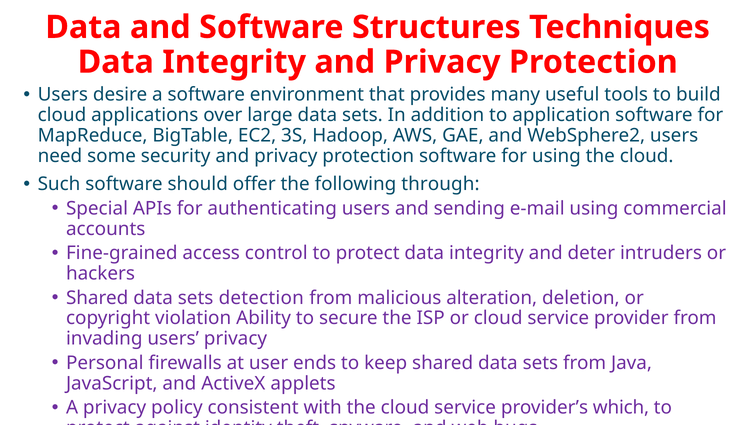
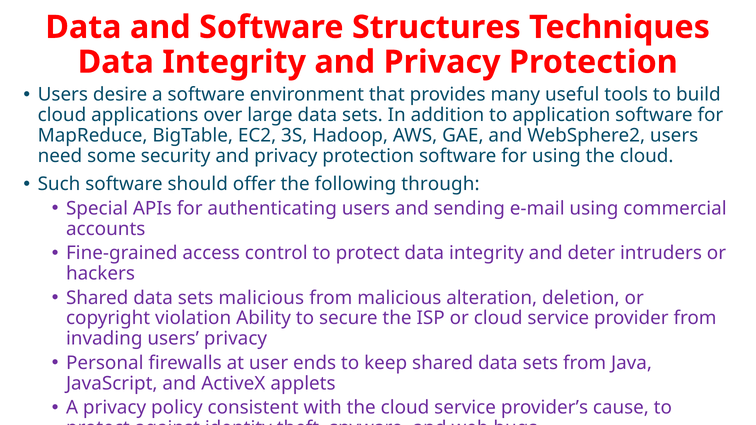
sets detection: detection -> malicious (261, 298)
which: which -> cause (621, 408)
